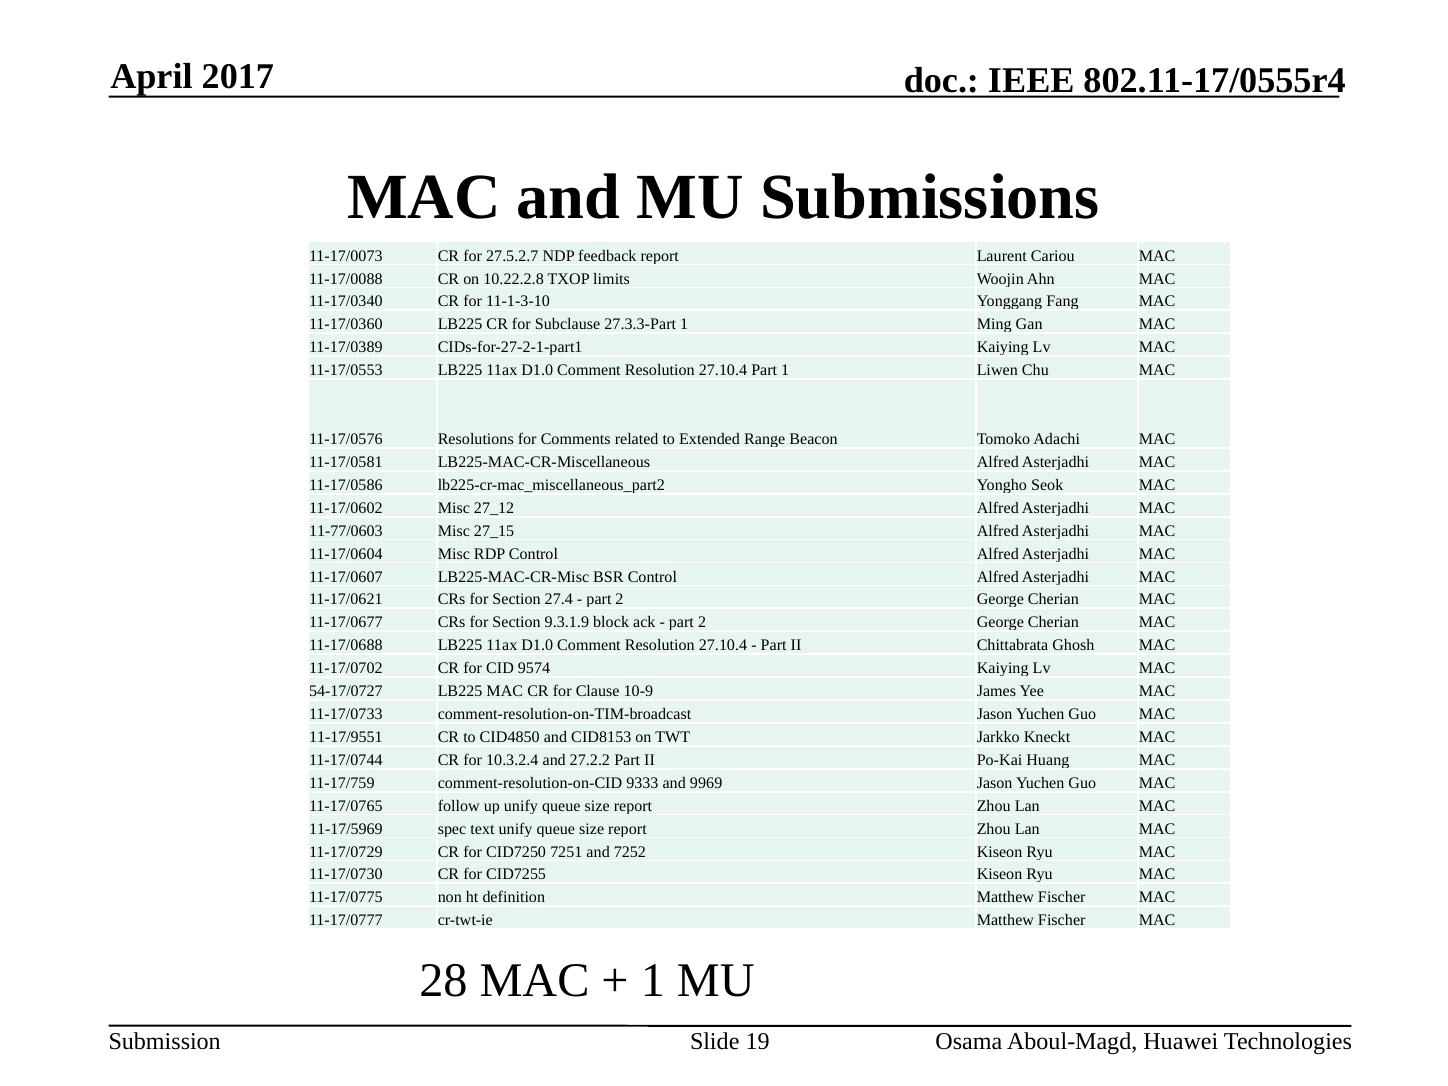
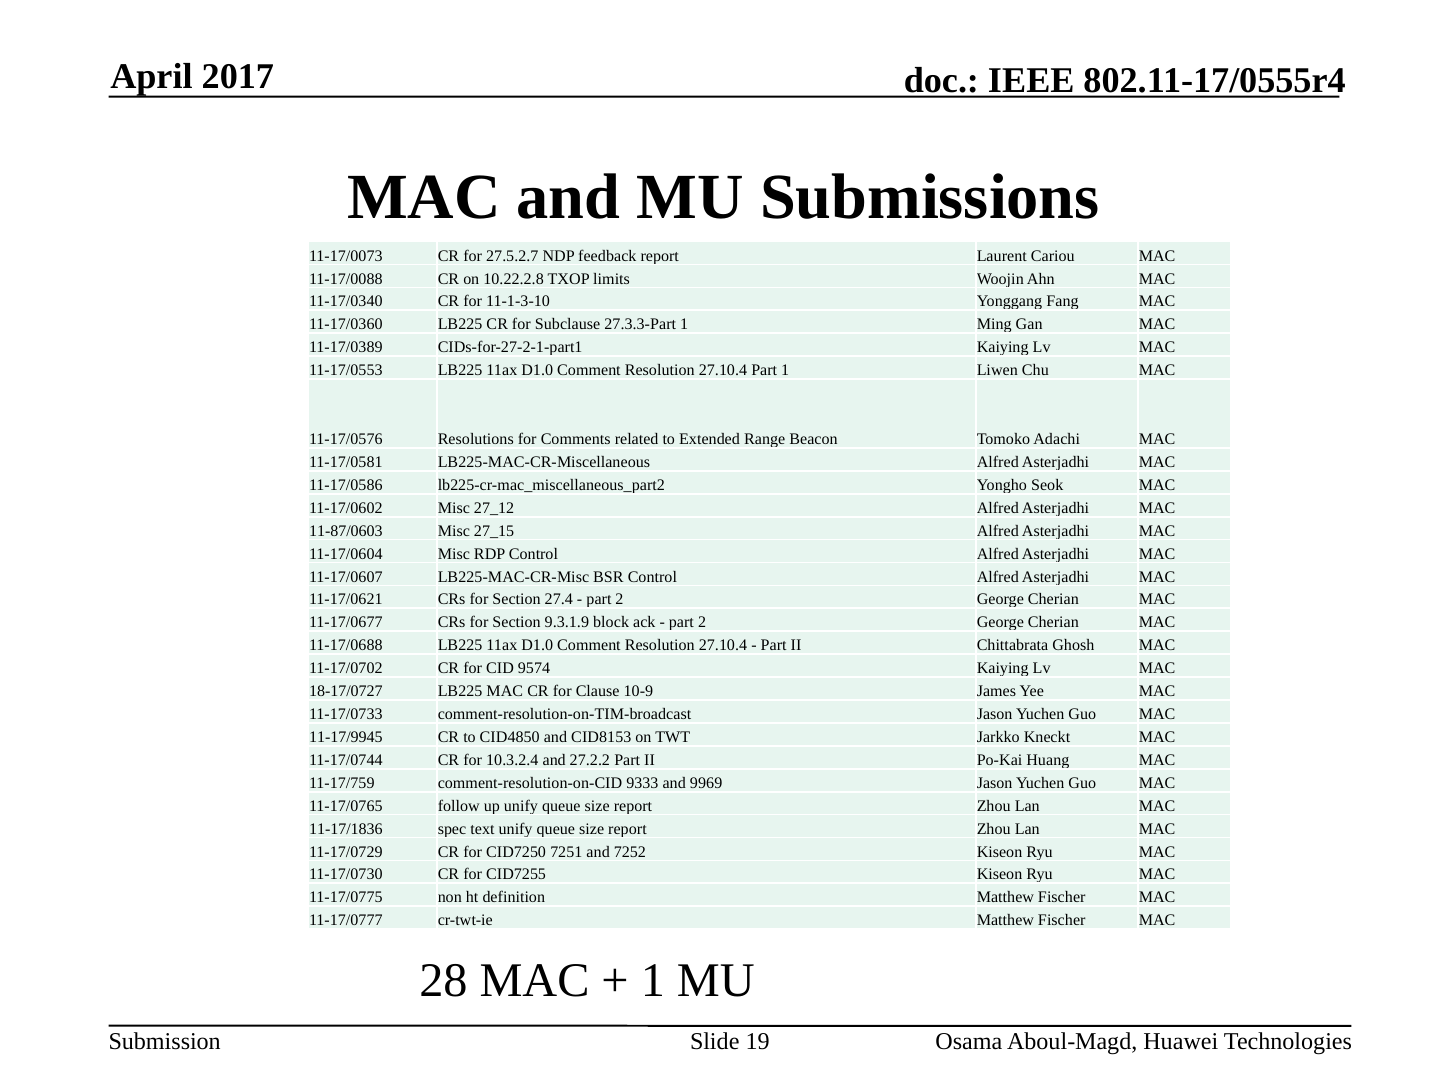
11-77/0603: 11-77/0603 -> 11-87/0603 (346, 531)
54-17/0727: 54-17/0727 -> 18-17/0727 (346, 691)
11-17/9551: 11-17/9551 -> 11-17/9945 (346, 737)
11-17/5969: 11-17/5969 -> 11-17/1836 (346, 829)
